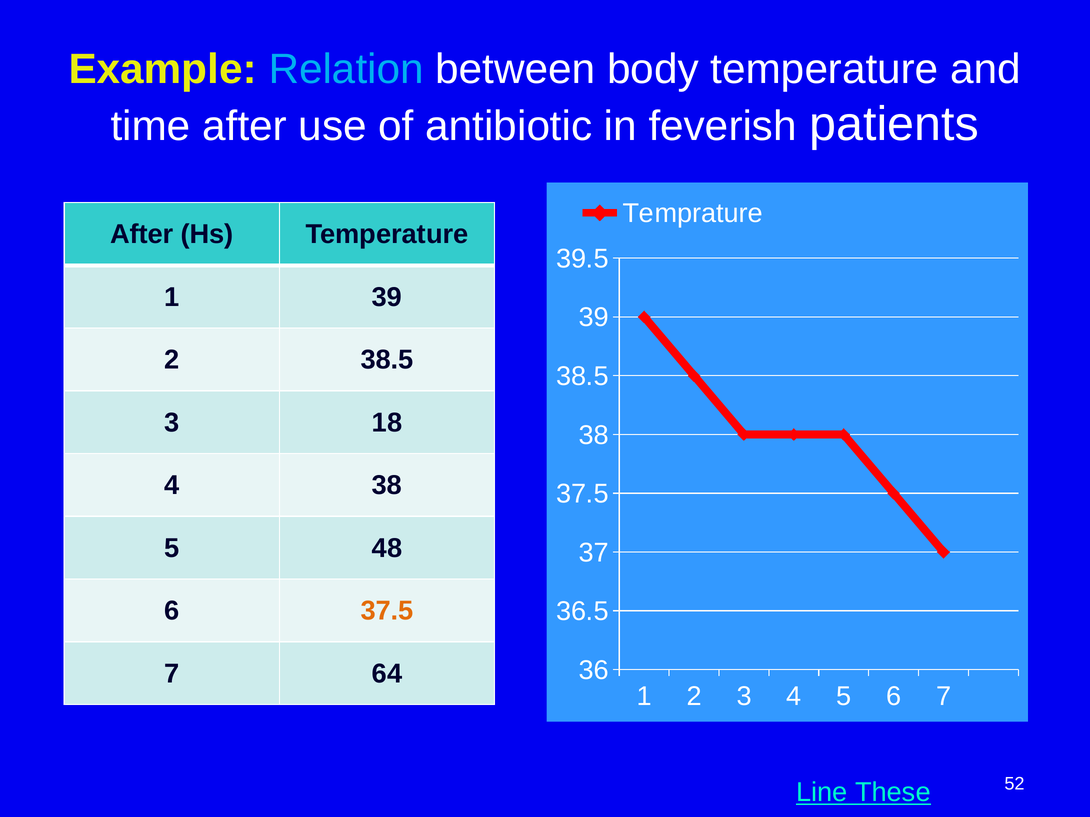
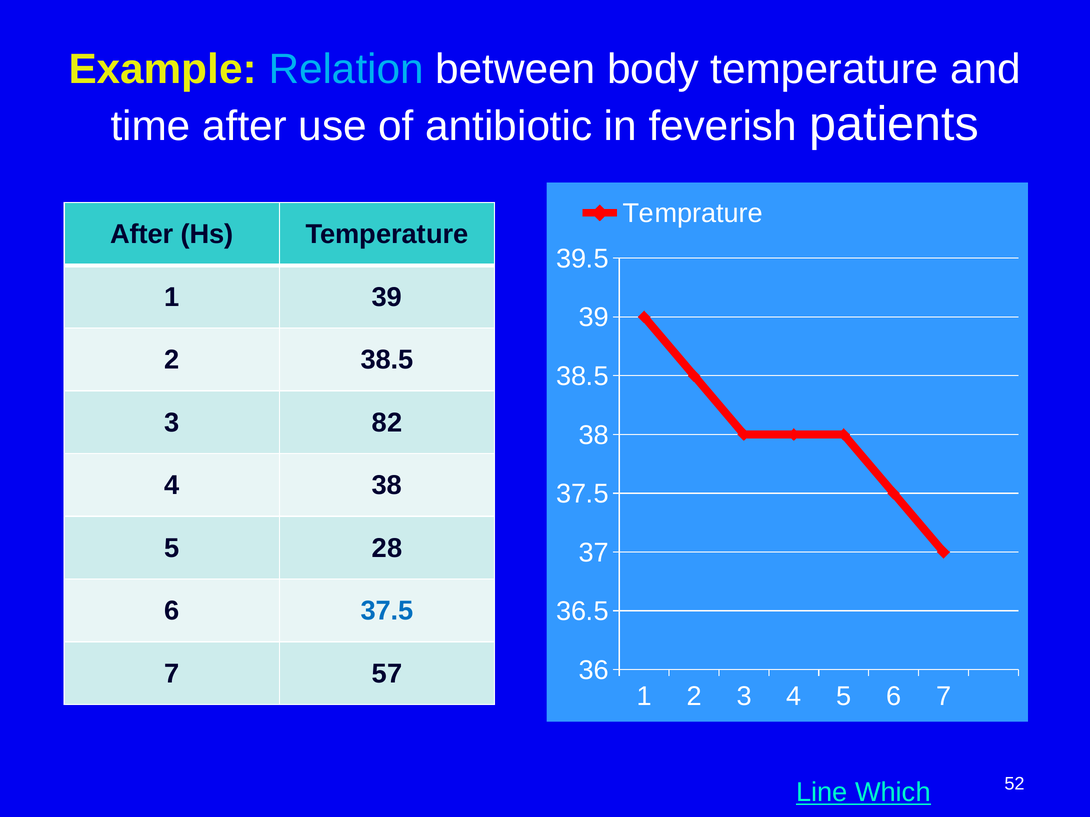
18: 18 -> 82 (387, 423)
48: 48 -> 28 (387, 548)
37.5 colour: orange -> blue (387, 611)
64: 64 -> 57 (387, 674)
These: These -> Which (893, 793)
